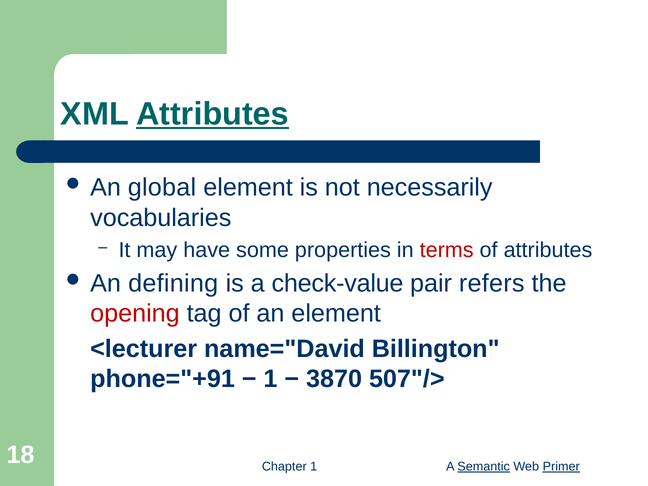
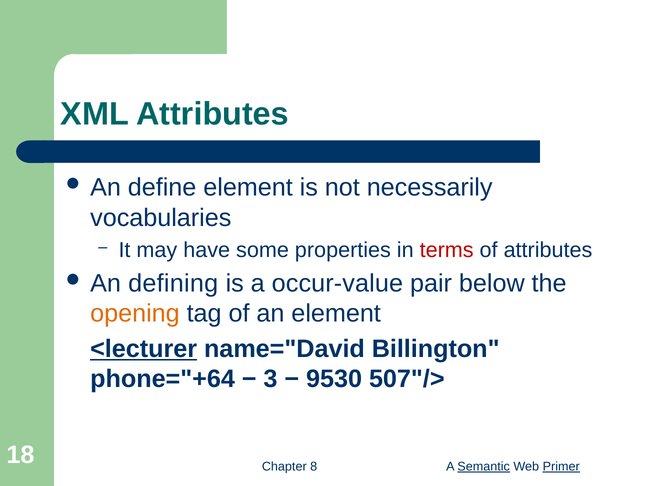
Attributes underline: present -> none (212, 114)
global: global -> define (162, 188)
check-value: check-value -> occur-value (337, 283)
refers: refers -> below (492, 283)
opening colour: red -> orange (135, 314)
<lecturer underline: none -> present (144, 349)
phone="+91: phone="+91 -> phone="+64 (163, 379)
1: 1 -> 3 (271, 379)
3870: 3870 -> 9530 (334, 379)
Chapter 1: 1 -> 8 (314, 467)
